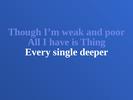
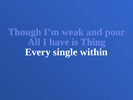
deeper: deeper -> within (94, 52)
